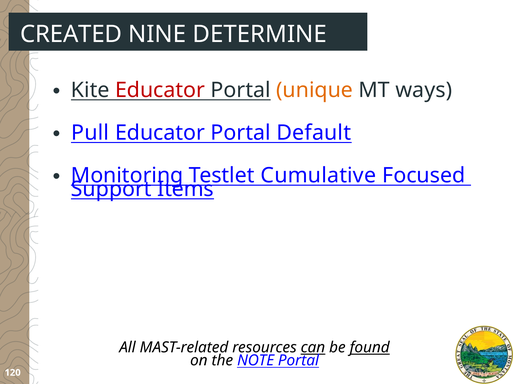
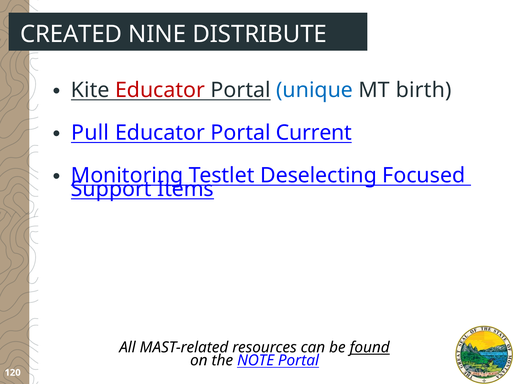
DETERMINE: DETERMINE -> DISTRIBUTE (260, 34)
unique colour: orange -> blue (315, 90)
ways: ways -> birth (424, 90)
Default: Default -> Current (314, 133)
Cumulative: Cumulative -> Deselecting (319, 176)
can underline: present -> none (313, 348)
